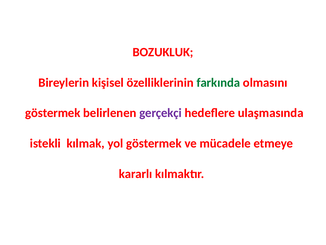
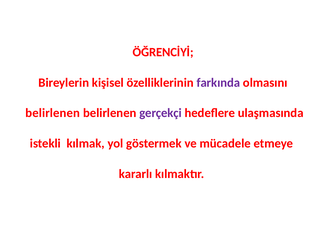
BOZUKLUK: BOZUKLUK -> ÖĞRENCİYİ (163, 52)
farkında colour: green -> purple (218, 82)
göstermek: göstermek -> belirlenen (53, 113)
